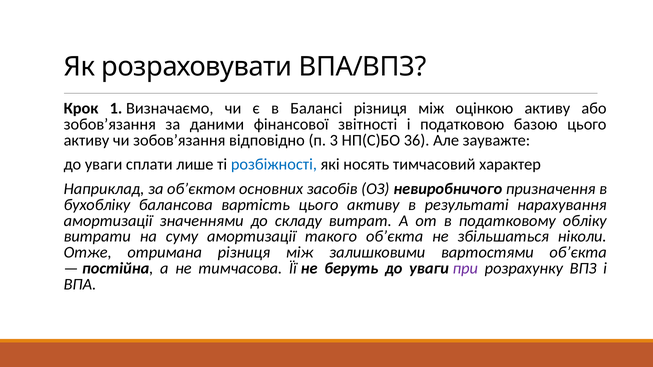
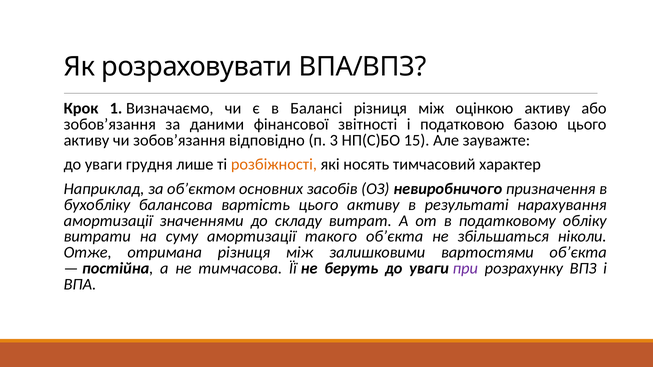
36: 36 -> 15 (417, 140)
сплати: сплати -> грудня (149, 165)
розбіжності colour: blue -> orange (274, 165)
